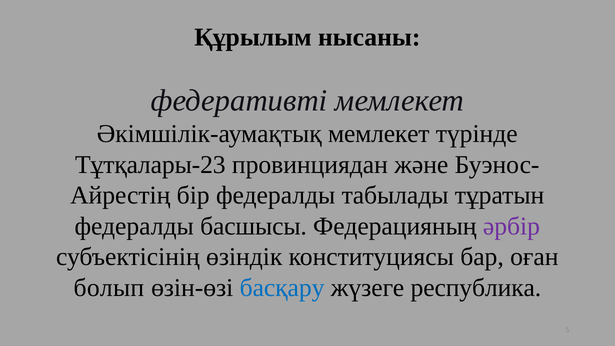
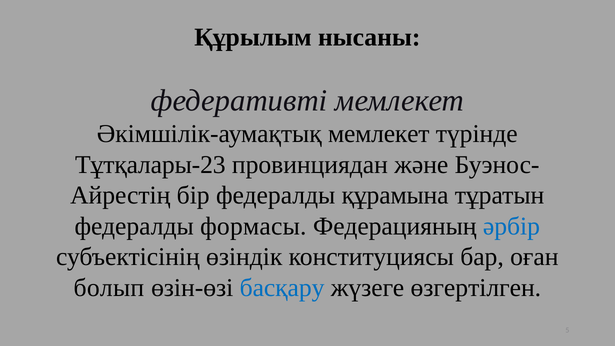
табылады: табылады -> құрамына (395, 195)
басшысы: басшысы -> формасы (253, 226)
әрбір colour: purple -> blue (511, 226)
республика: республика -> өзгертілген (476, 288)
